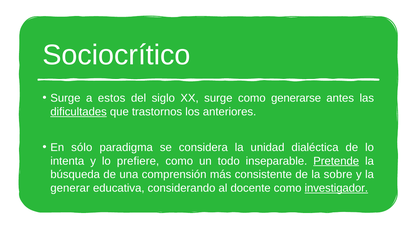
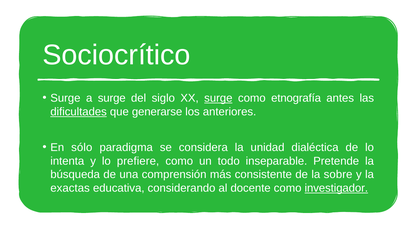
a estos: estos -> surge (112, 98)
surge underline: none -> present (218, 98)
generarse: generarse -> etnografía (296, 98)
trastornos: trastornos -> generarse (157, 112)
Pretende underline: present -> none (336, 161)
generar: generar -> exactas (70, 189)
